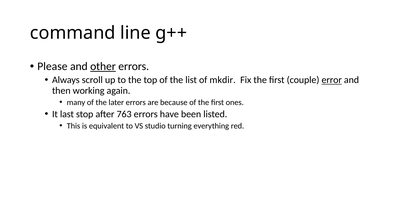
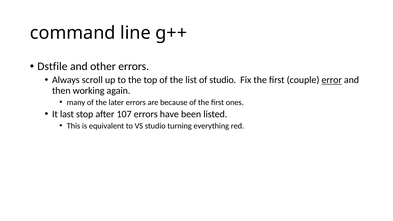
Please: Please -> Dstfile (52, 66)
other underline: present -> none (103, 66)
of mkdir: mkdir -> studio (223, 80)
763: 763 -> 107 (124, 114)
